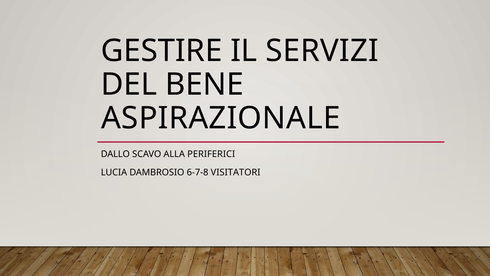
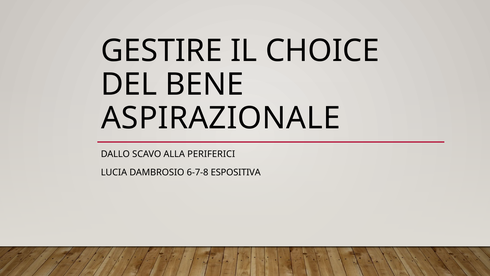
SERVIZI: SERVIZI -> CHOICE (322, 51)
VISITATORI: VISITATORI -> ESPOSITIVA (236, 172)
